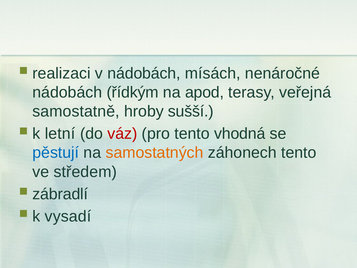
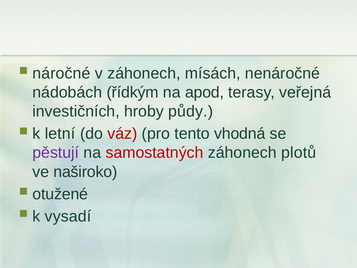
realizaci: realizaci -> náročné (61, 73)
v nádobách: nádobách -> záhonech (144, 73)
samostatně: samostatně -> investičních (76, 111)
sušší: sušší -> půdy (191, 111)
pěstují colour: blue -> purple (56, 153)
samostatných colour: orange -> red (155, 153)
záhonech tento: tento -> plotů (299, 153)
středem: středem -> naširoko (85, 172)
zábradlí: zábradlí -> otužené (60, 194)
